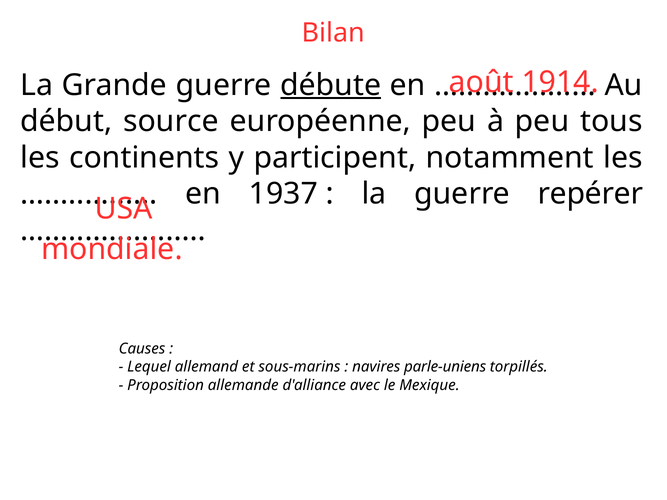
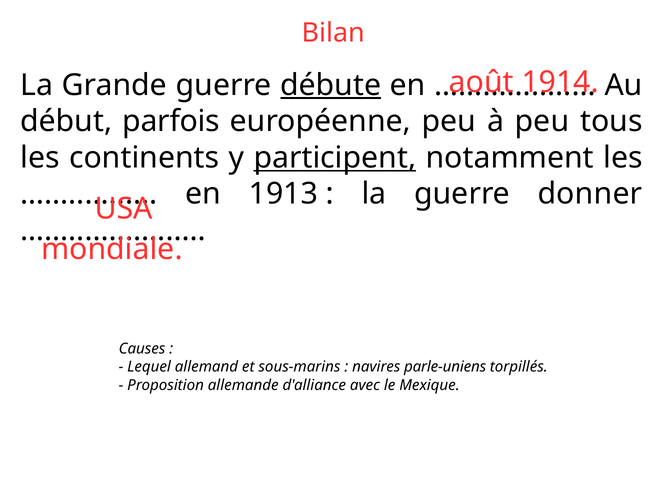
source: source -> parfois (171, 121)
participent underline: none -> present (335, 158)
1937: 1937 -> 1913 (283, 194)
repérer: repérer -> donner (590, 194)
